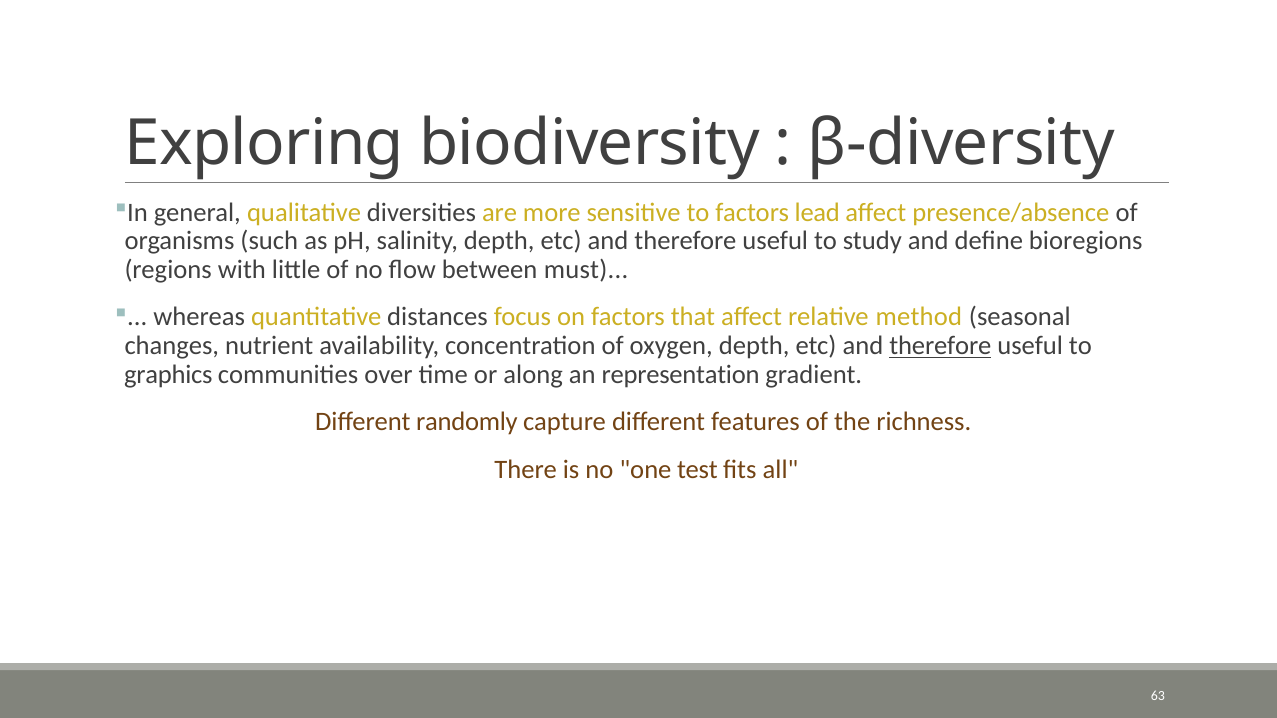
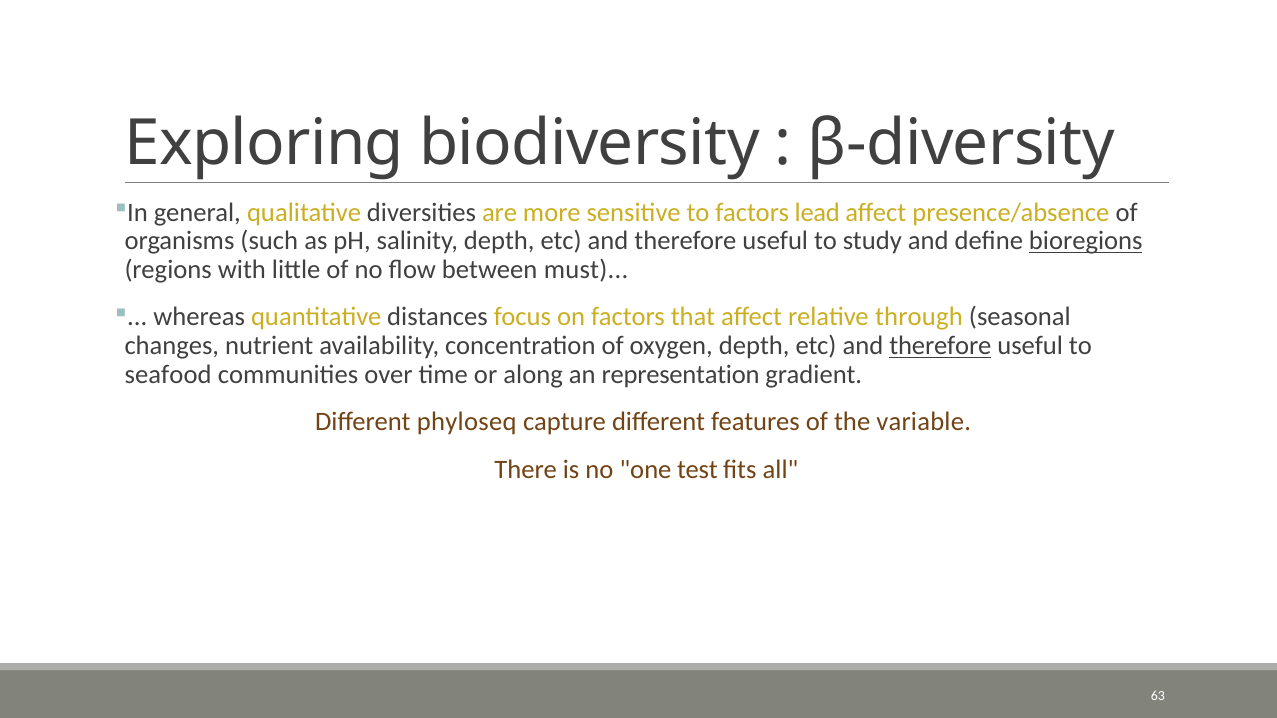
bioregions underline: none -> present (1086, 241)
method: method -> through (919, 317)
graphics: graphics -> seafood (168, 375)
randomly: randomly -> phyloseq (467, 422)
richness: richness -> variable (924, 422)
